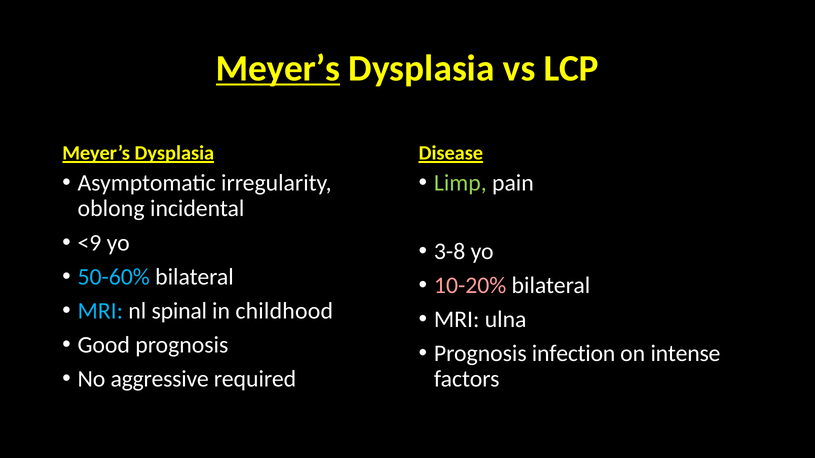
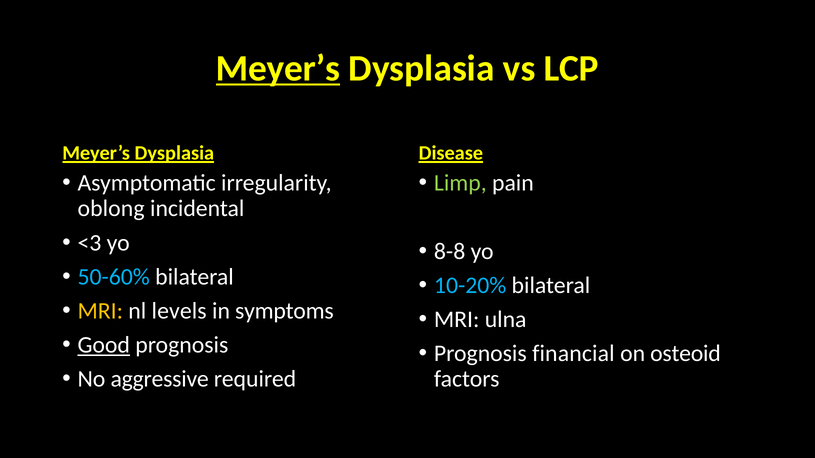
<9: <9 -> <3 (89, 243)
3-8: 3-8 -> 8-8 (450, 251)
10-20% colour: pink -> light blue (470, 286)
MRI colour: light blue -> yellow (100, 311)
spinal: spinal -> levels (179, 311)
childhood: childhood -> symptoms (284, 311)
Good underline: none -> present (104, 345)
infection: infection -> financial (573, 354)
intense: intense -> osteoid (685, 354)
